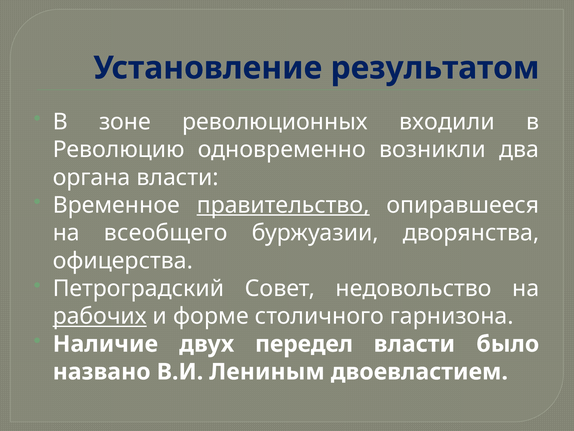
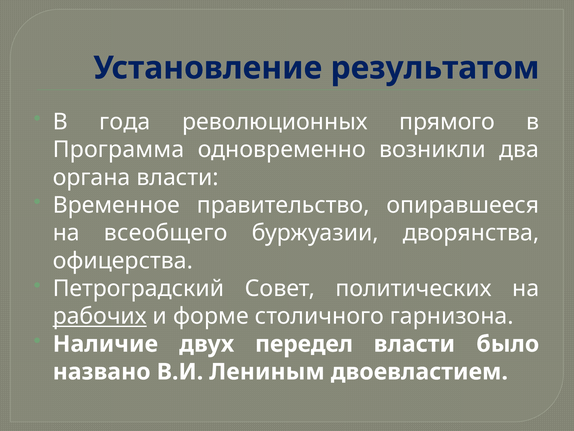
зоне: зоне -> года (125, 122)
входили: входили -> прямого (447, 122)
Революцию: Революцию -> Программа (118, 149)
правительство underline: present -> none (283, 205)
недовольство: недовольство -> политических (414, 288)
